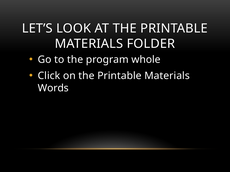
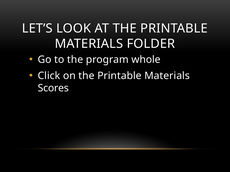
Words: Words -> Scores (53, 88)
